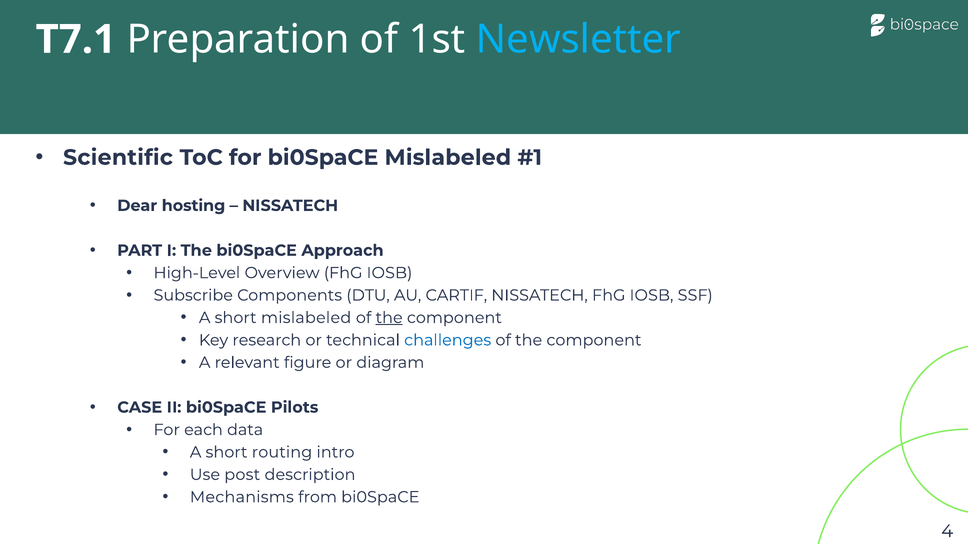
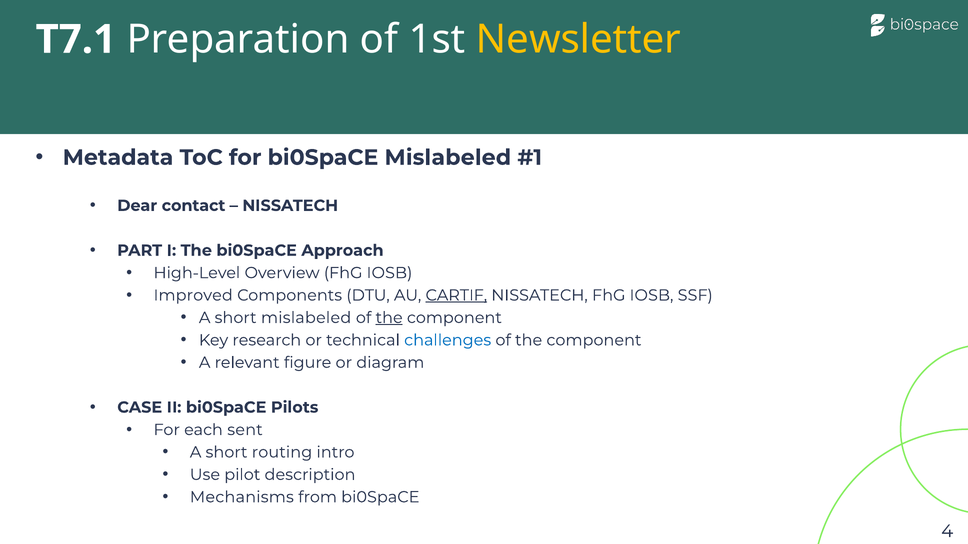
Newsletter colour: light blue -> yellow (578, 40)
Scientific: Scientific -> Metadata (118, 158)
hosting: hosting -> contact (194, 206)
Subscribe: Subscribe -> Improved (193, 296)
CARTIF underline: none -> present (456, 296)
data: data -> sent (245, 430)
post: post -> pilot (242, 475)
